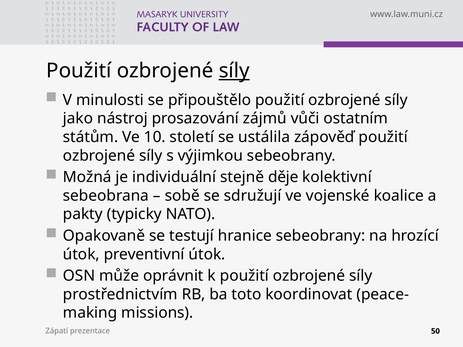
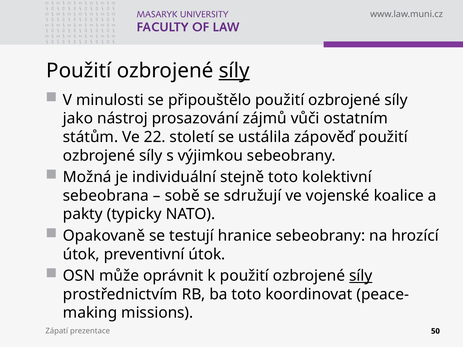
10: 10 -> 22 (155, 137)
stejně děje: děje -> toto (283, 177)
síly underline: none -> present (361, 276)
